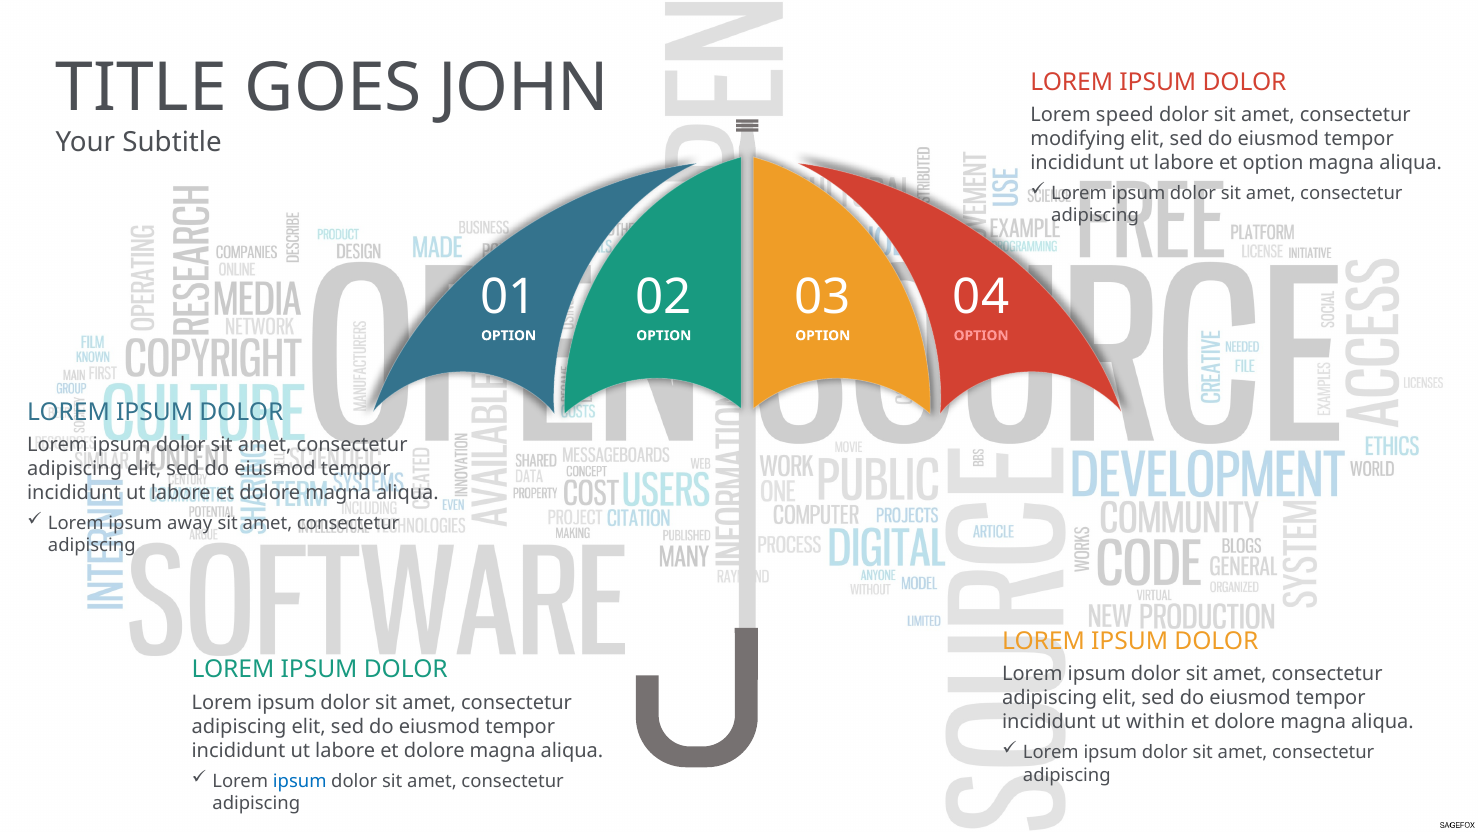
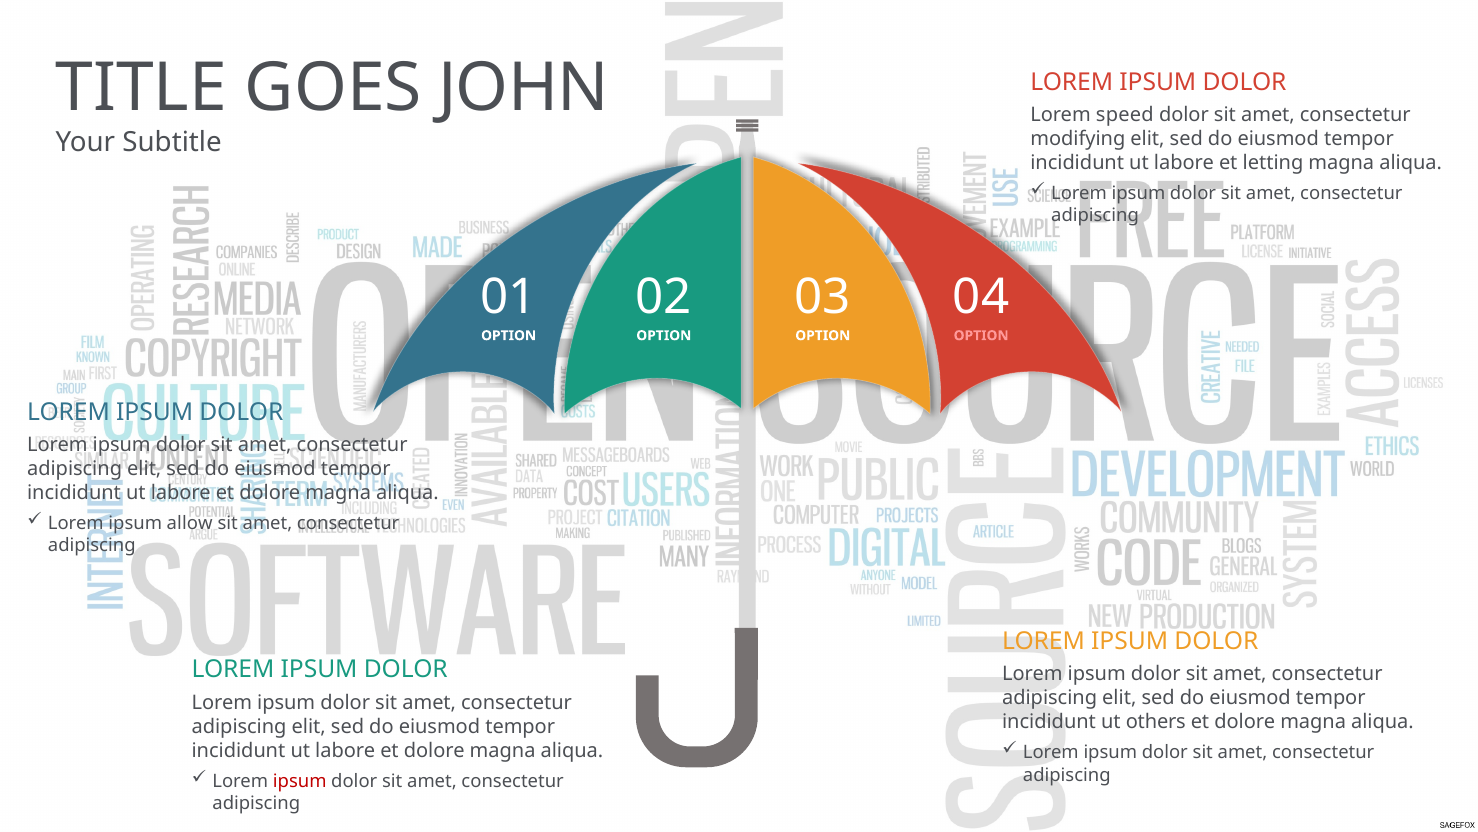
et option: option -> letting (1273, 163)
away: away -> allow (190, 523)
within: within -> others (1156, 722)
ipsum colour: blue -> red (300, 781)
